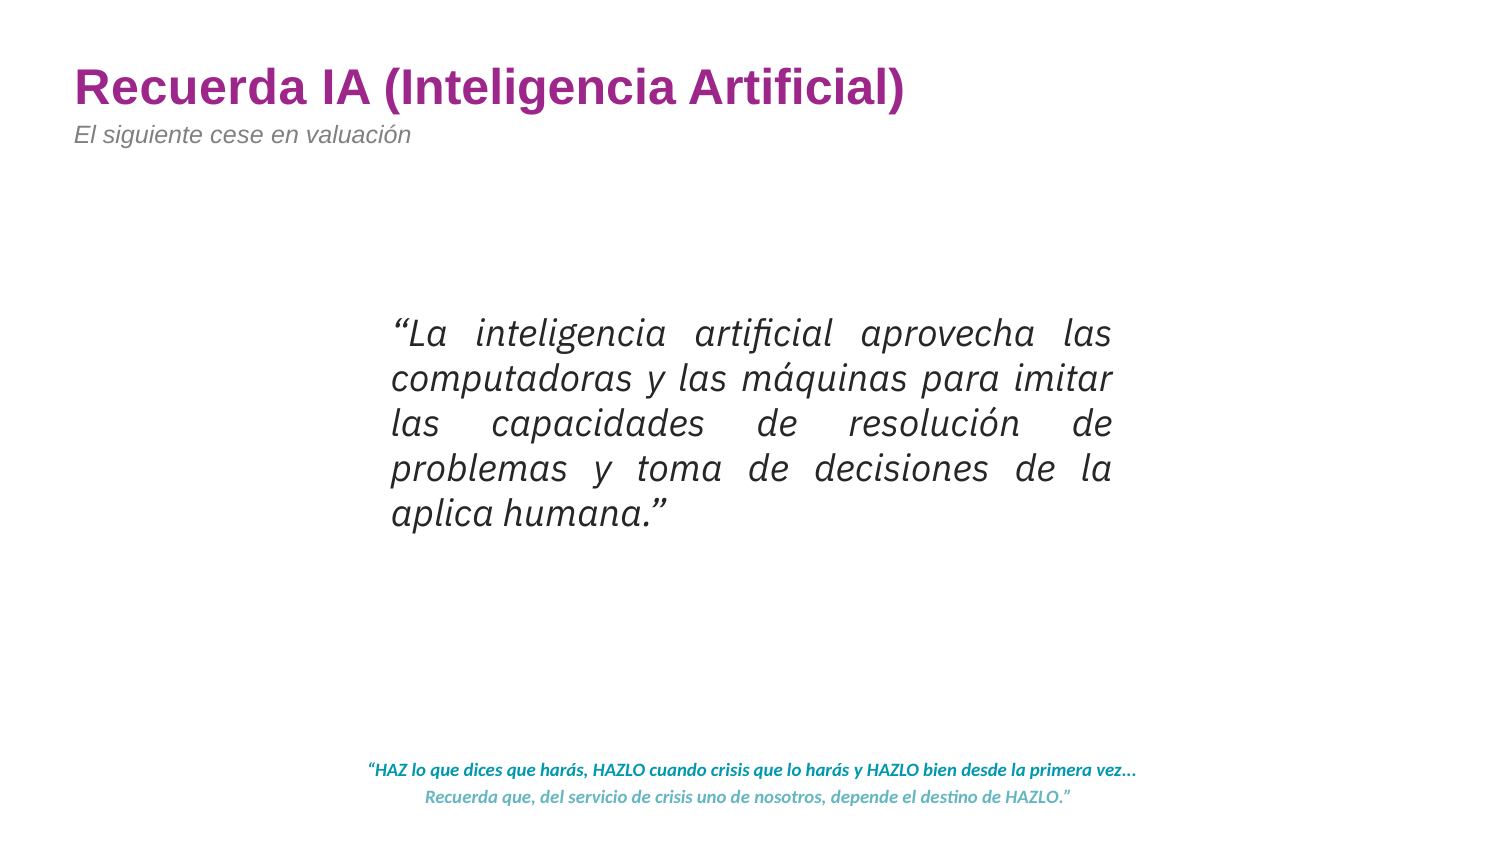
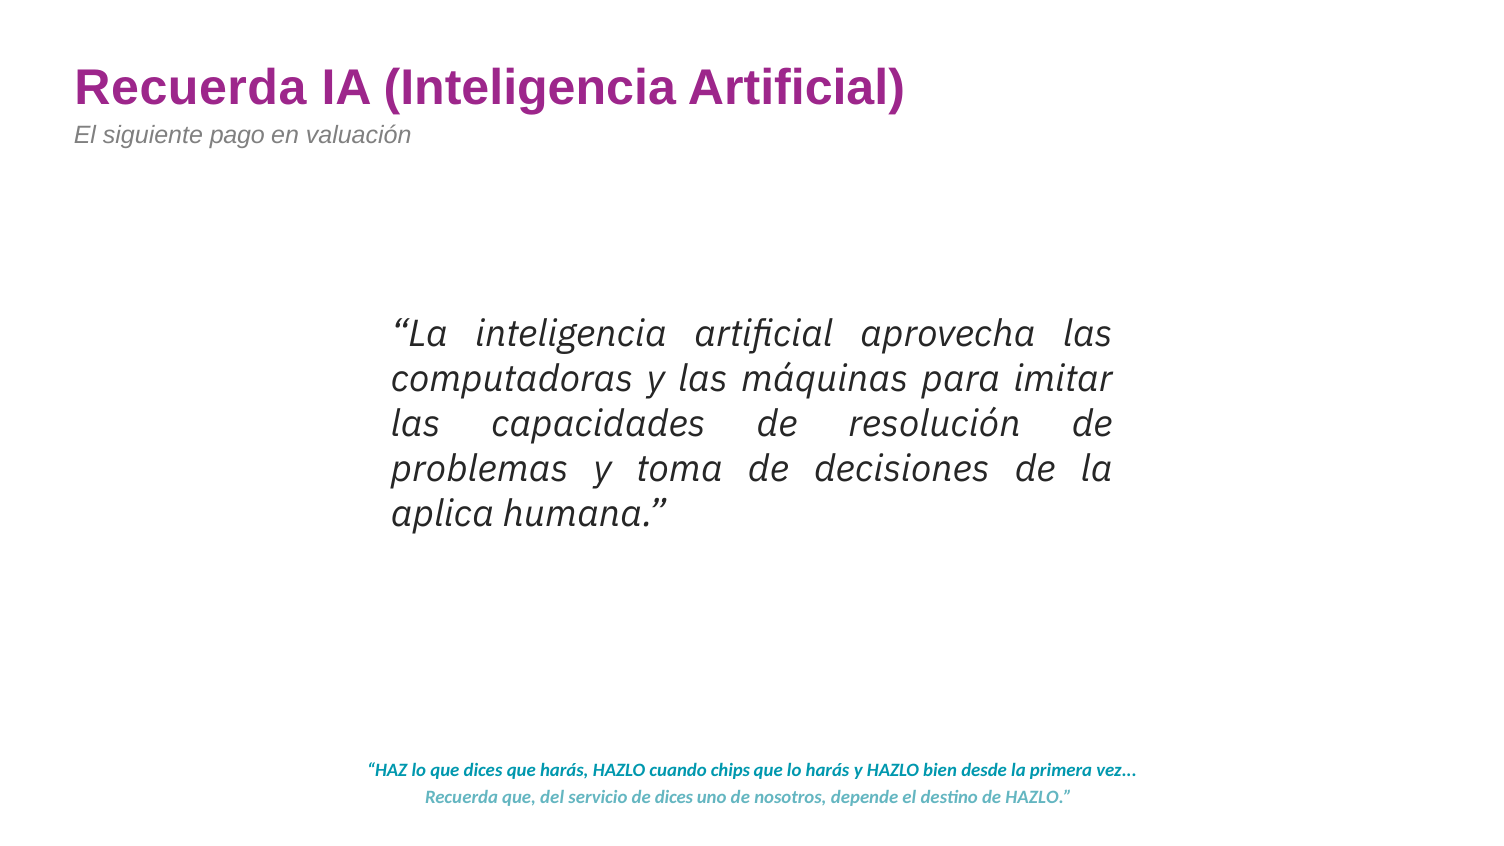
cese: cese -> pago (237, 135)
cuando crisis: crisis -> chips (730, 770)
de crisis: crisis -> dices (674, 797)
